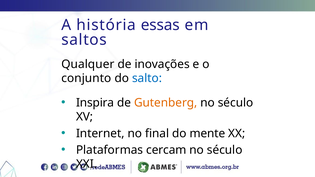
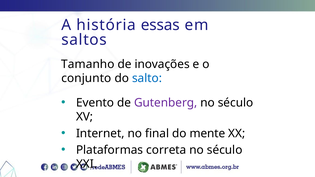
Qualquer: Qualquer -> Tamanho (88, 64)
Inspira: Inspira -> Evento (95, 103)
Gutenberg colour: orange -> purple (166, 103)
cercam: cercam -> correta (166, 150)
